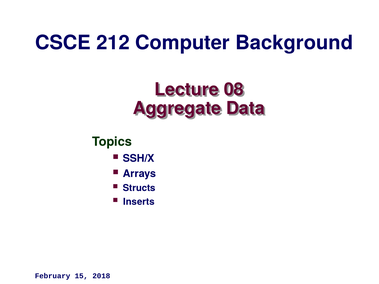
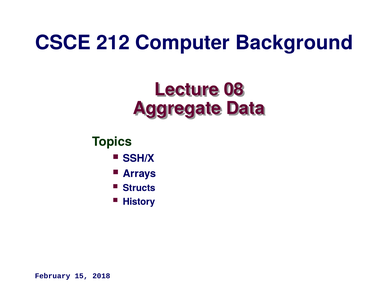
Inserts: Inserts -> History (139, 202)
